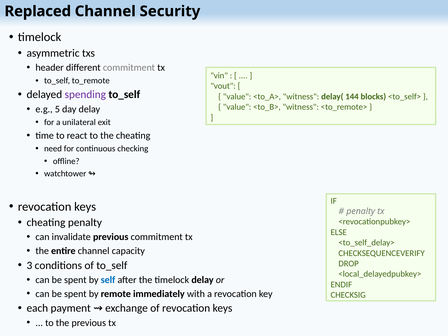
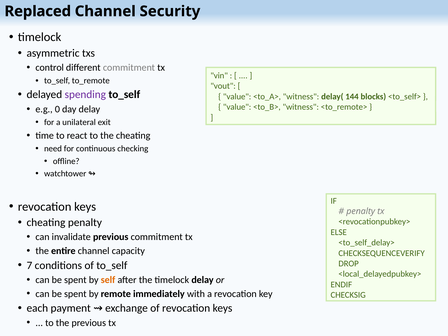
header: header -> control (50, 68)
5: 5 -> 0 (57, 109)
3: 3 -> 7 (29, 265)
self colour: blue -> orange (108, 280)
